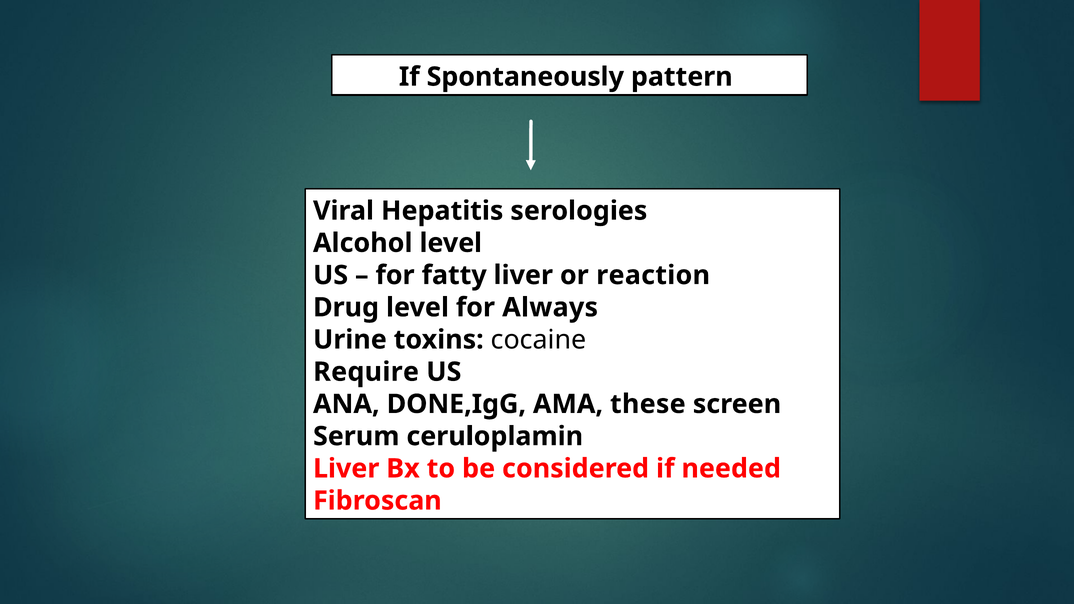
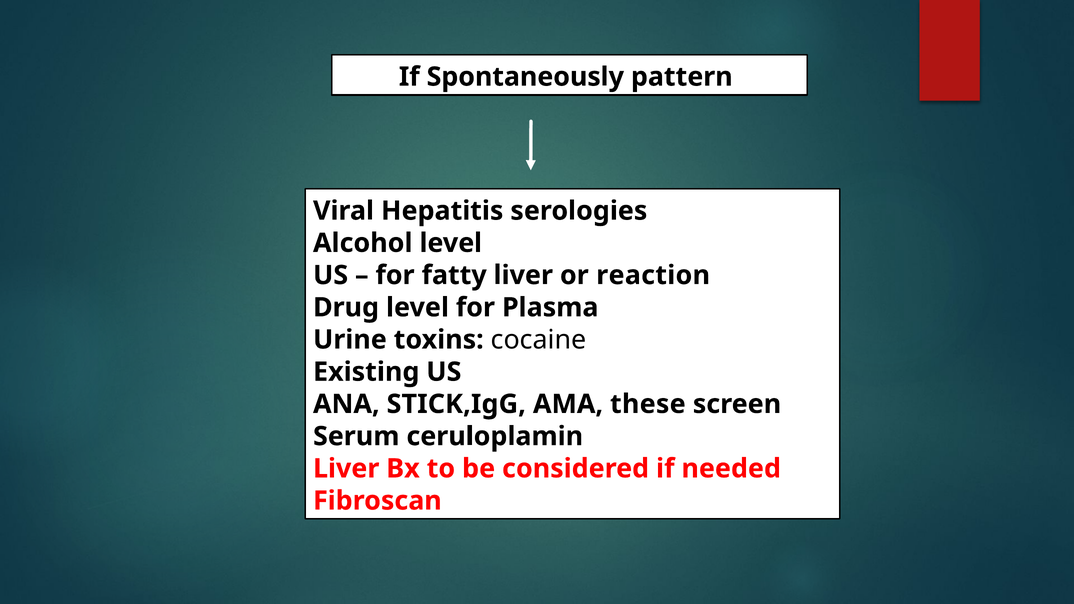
Always: Always -> Plasma (550, 308)
Require: Require -> Existing (366, 372)
DONE,IgG: DONE,IgG -> STICK,IgG (456, 404)
